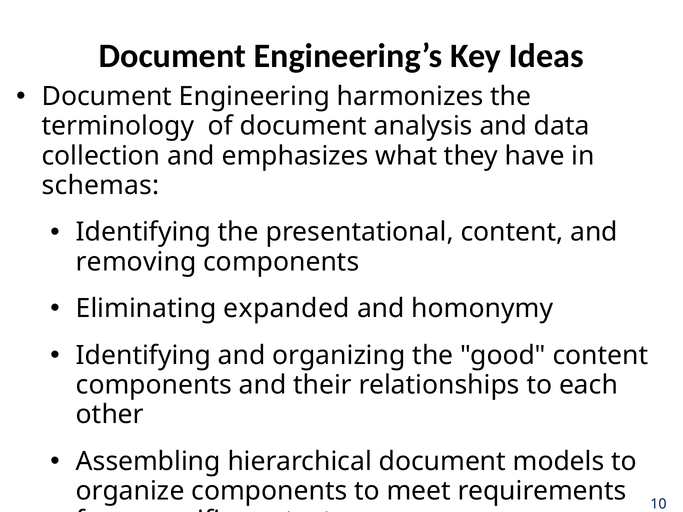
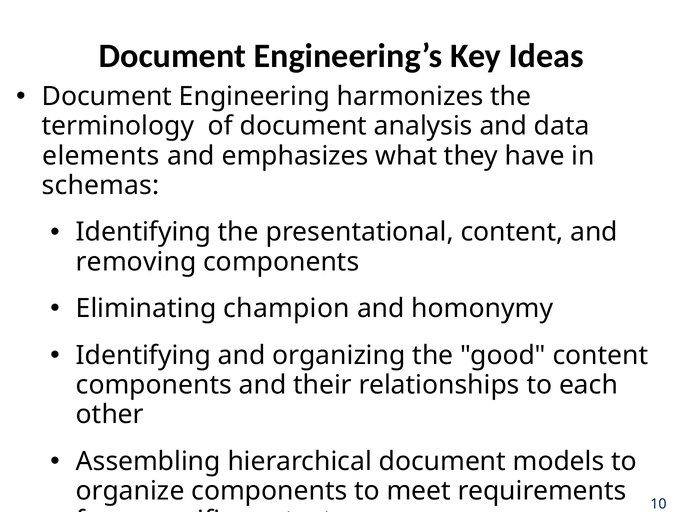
collection: collection -> elements (101, 156)
expanded: expanded -> champion (287, 309)
